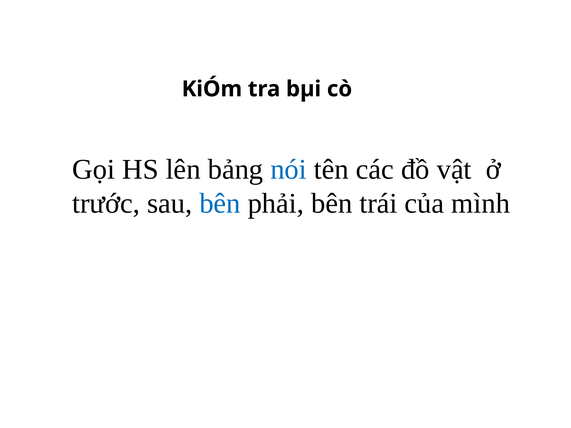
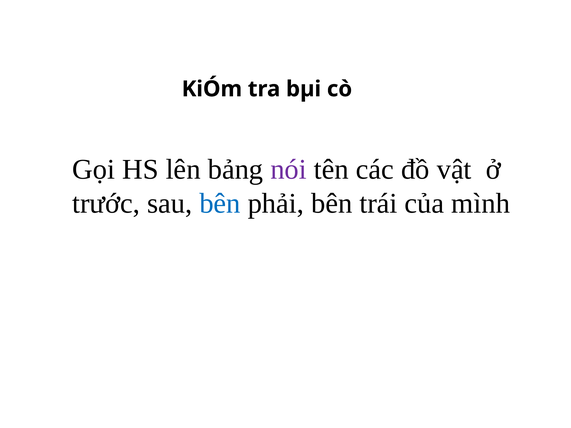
nói colour: blue -> purple (289, 169)
